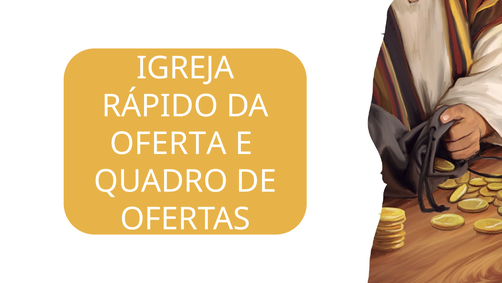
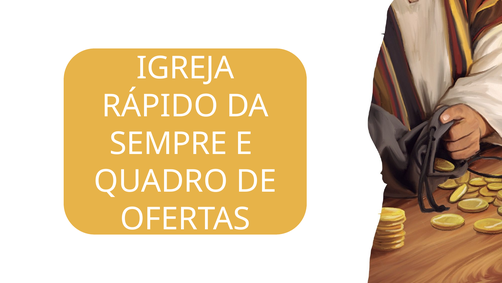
OFERTA: OFERTA -> SEMPRE (168, 143)
